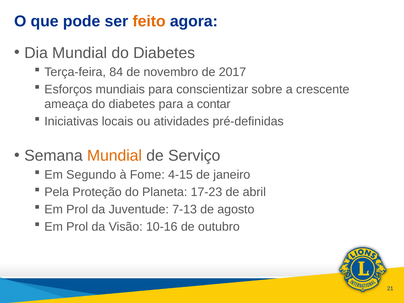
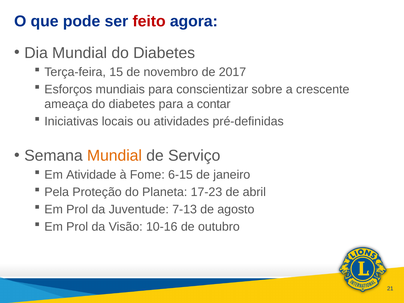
feito colour: orange -> red (149, 21)
84: 84 -> 15 (116, 72)
Segundo: Segundo -> Atividade (91, 175)
4-15: 4-15 -> 6-15 (180, 175)
